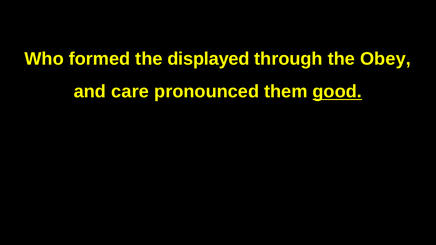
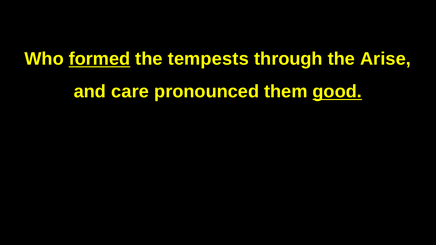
formed underline: none -> present (100, 59)
displayed: displayed -> tempests (208, 59)
Obey: Obey -> Arise (385, 59)
